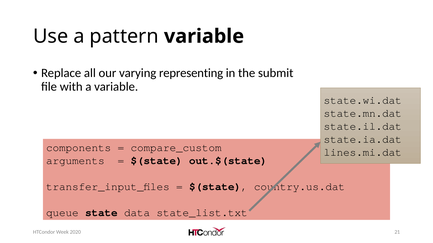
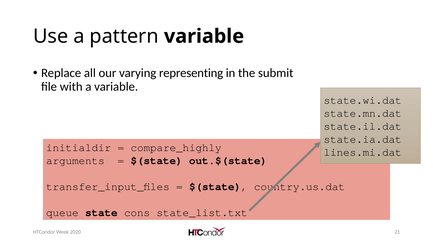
components: components -> initialdir (79, 148)
compare_custom: compare_custom -> compare_highly (176, 148)
data: data -> cons (137, 213)
